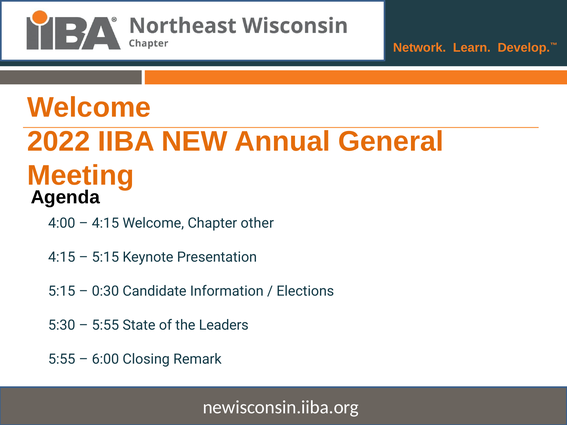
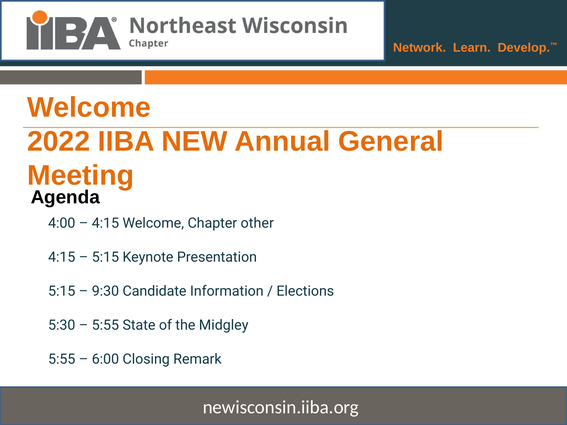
0:30: 0:30 -> 9:30 (105, 291)
Leaders: Leaders -> Midgley (224, 325)
